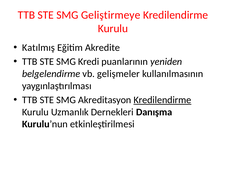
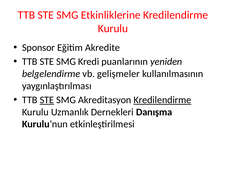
Geliştirmeye: Geliştirmeye -> Etkinliklerine (111, 15)
Katılmış: Katılmış -> Sponsor (39, 47)
STE underline: none -> present (47, 100)
